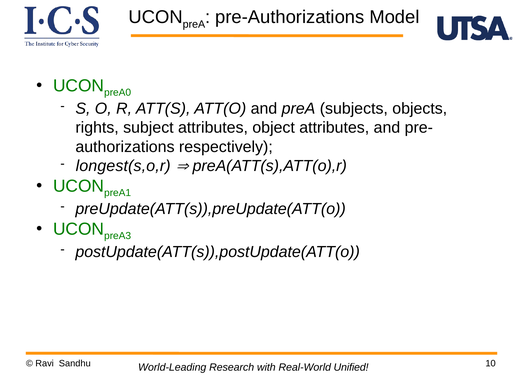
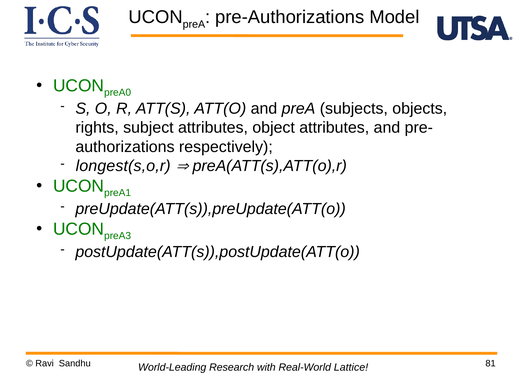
10: 10 -> 81 (491, 363)
Unified: Unified -> Lattice (351, 367)
